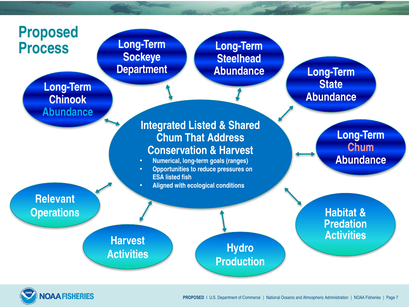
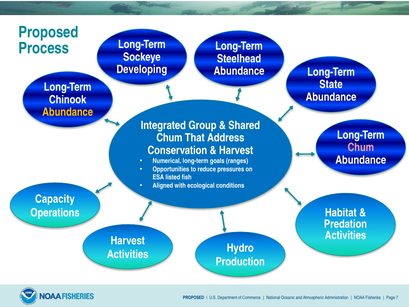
Department: Department -> Developing (142, 69)
Abundance colour: light blue -> yellow (68, 112)
Integrated Listed: Listed -> Group (202, 125)
Relevant: Relevant -> Capacity (55, 199)
